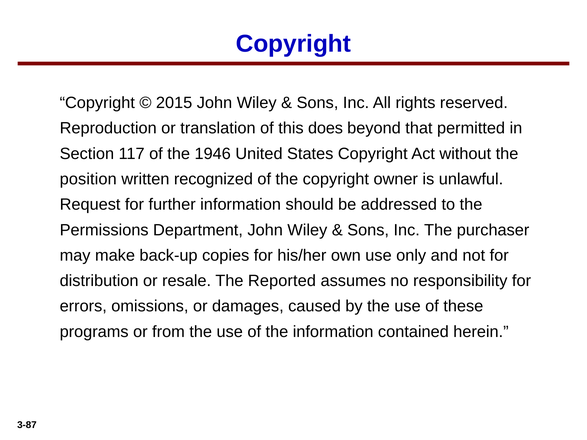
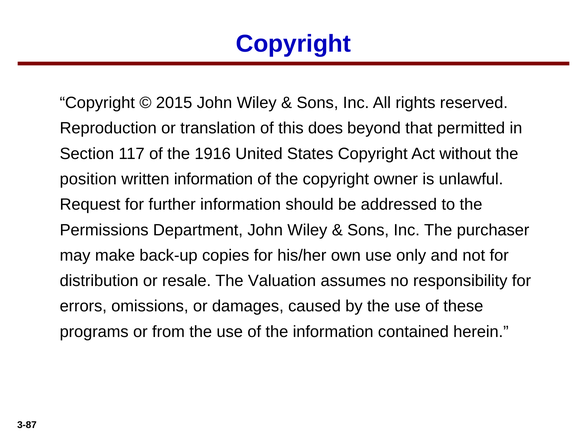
1946: 1946 -> 1916 (213, 154)
written recognized: recognized -> information (213, 179)
Reported: Reported -> Valuation (282, 281)
